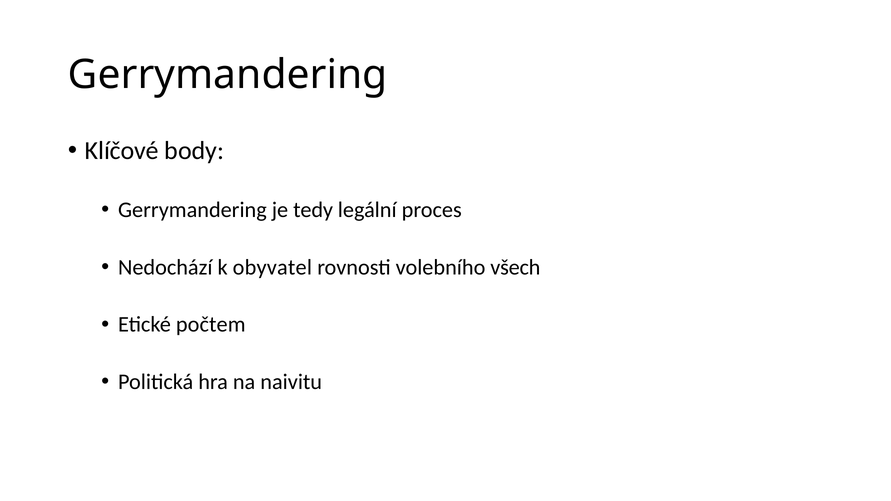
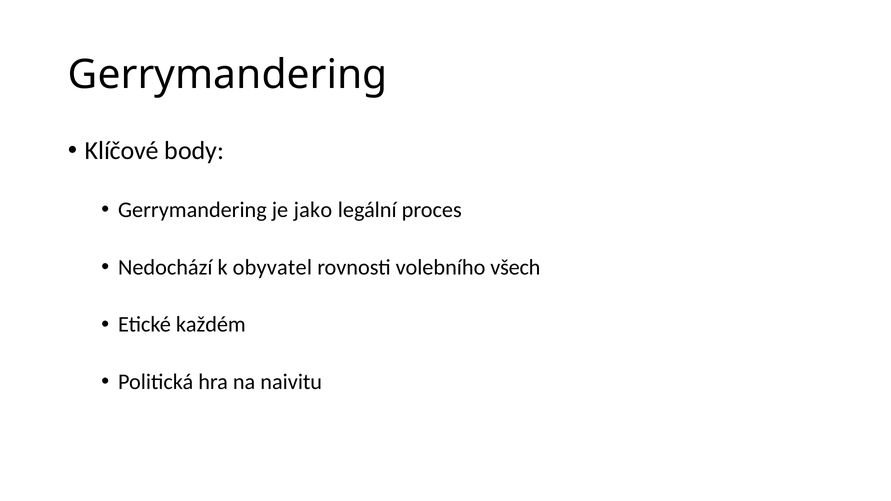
tedy: tedy -> jako (313, 210)
počtem: počtem -> každém (211, 325)
